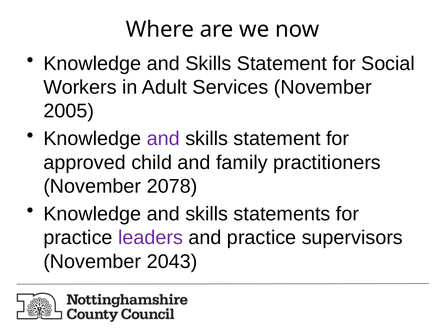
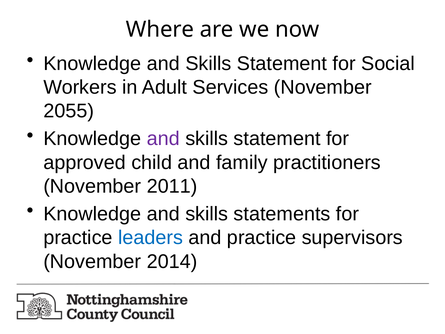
2005: 2005 -> 2055 (69, 111)
2078: 2078 -> 2011 (172, 186)
leaders colour: purple -> blue (151, 238)
2043: 2043 -> 2014 (172, 261)
